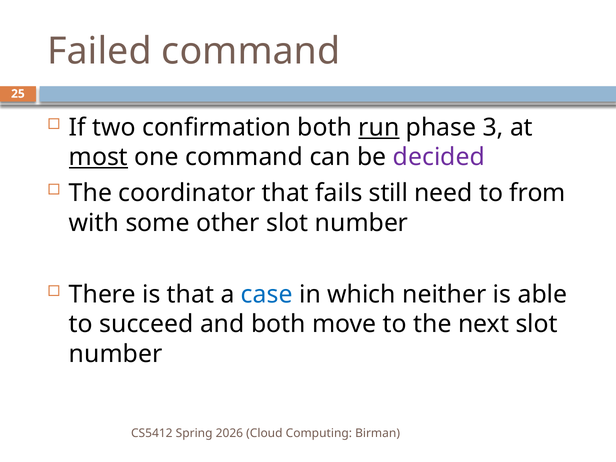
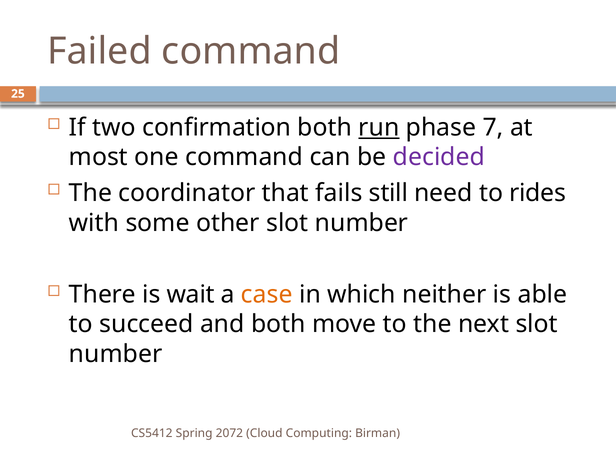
3: 3 -> 7 (493, 127)
most underline: present -> none (98, 157)
from: from -> rides (538, 193)
is that: that -> wait (191, 294)
case colour: blue -> orange (267, 294)
2026: 2026 -> 2072 (229, 433)
